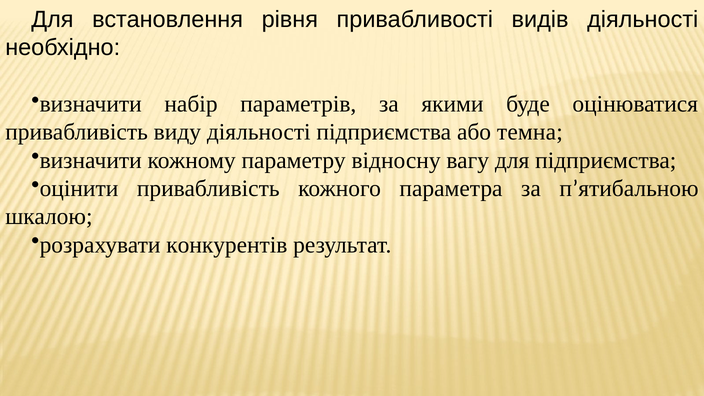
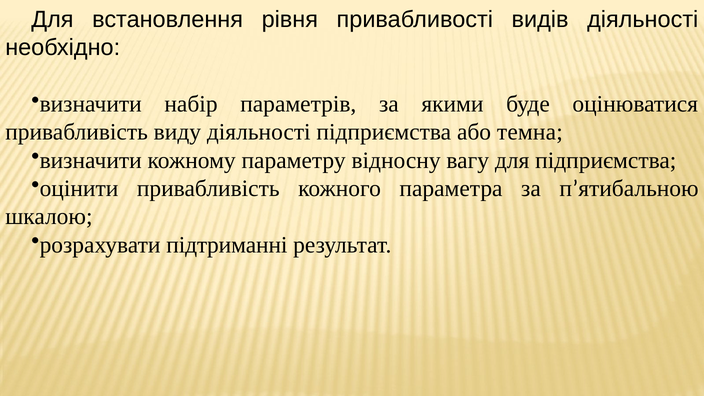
конкурентів: конкурентів -> підтриманні (227, 245)
